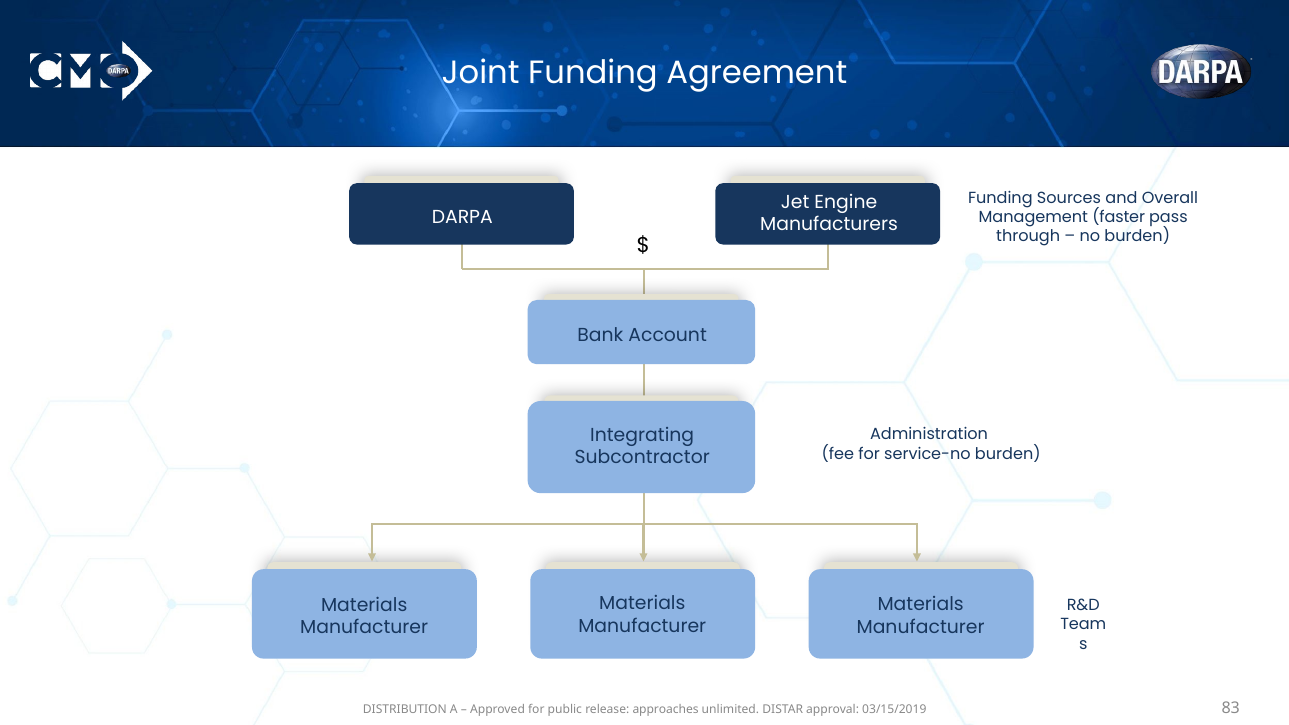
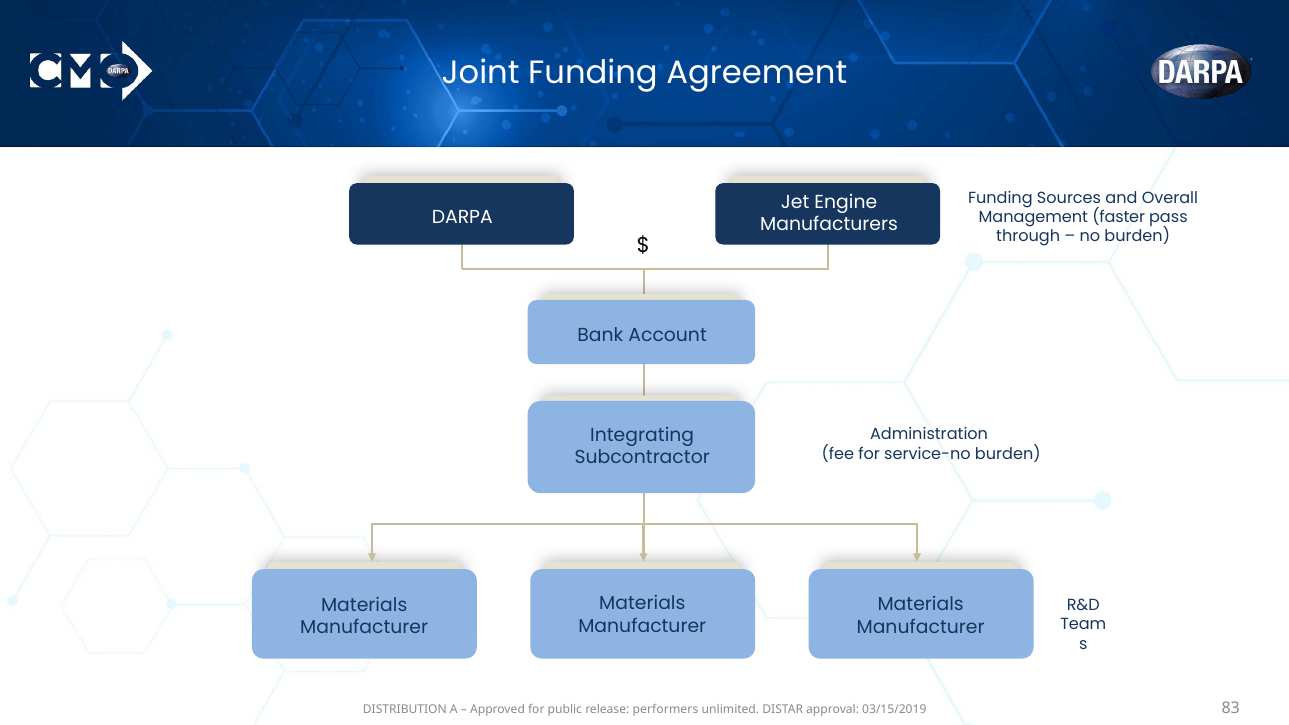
approaches: approaches -> performers (665, 709)
